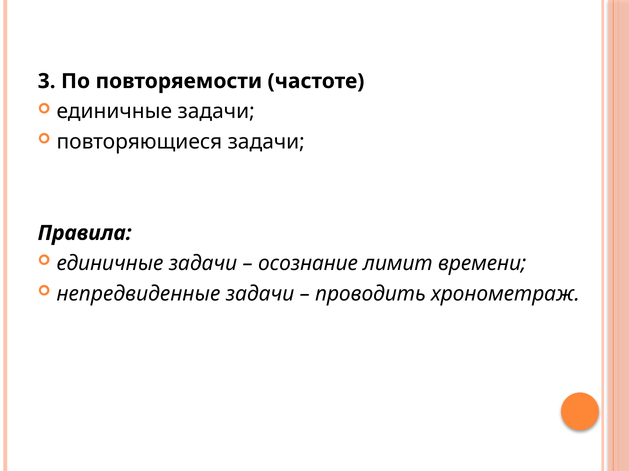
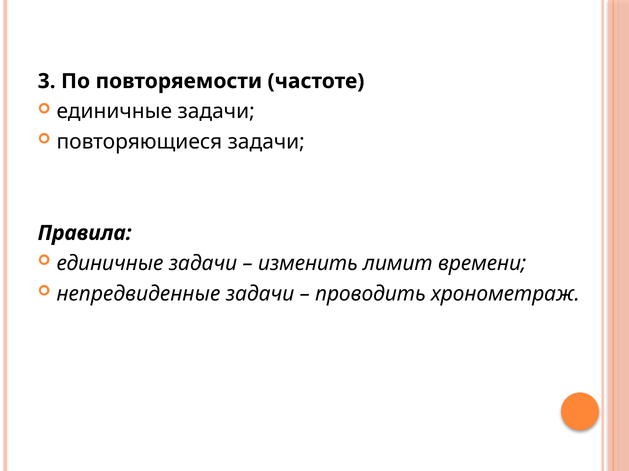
осознание: осознание -> изменить (308, 264)
